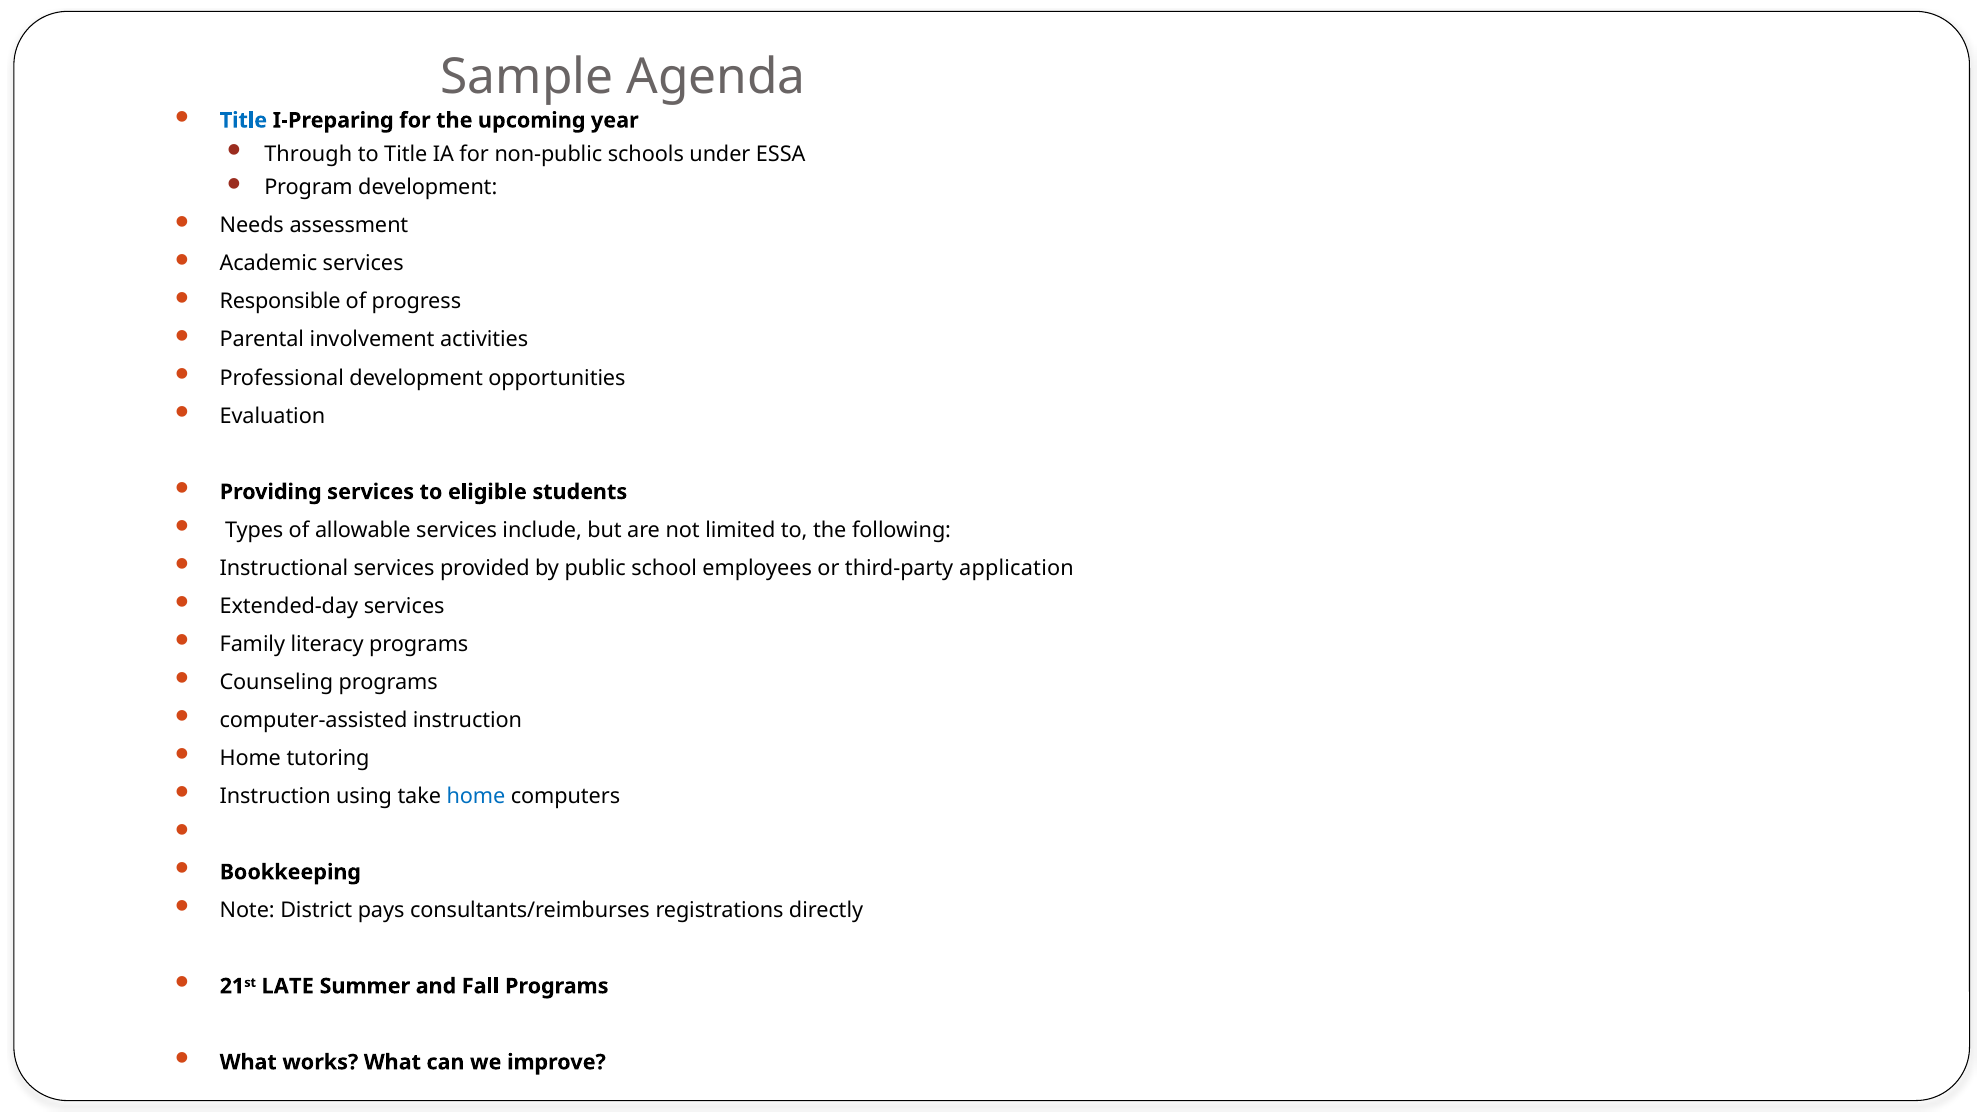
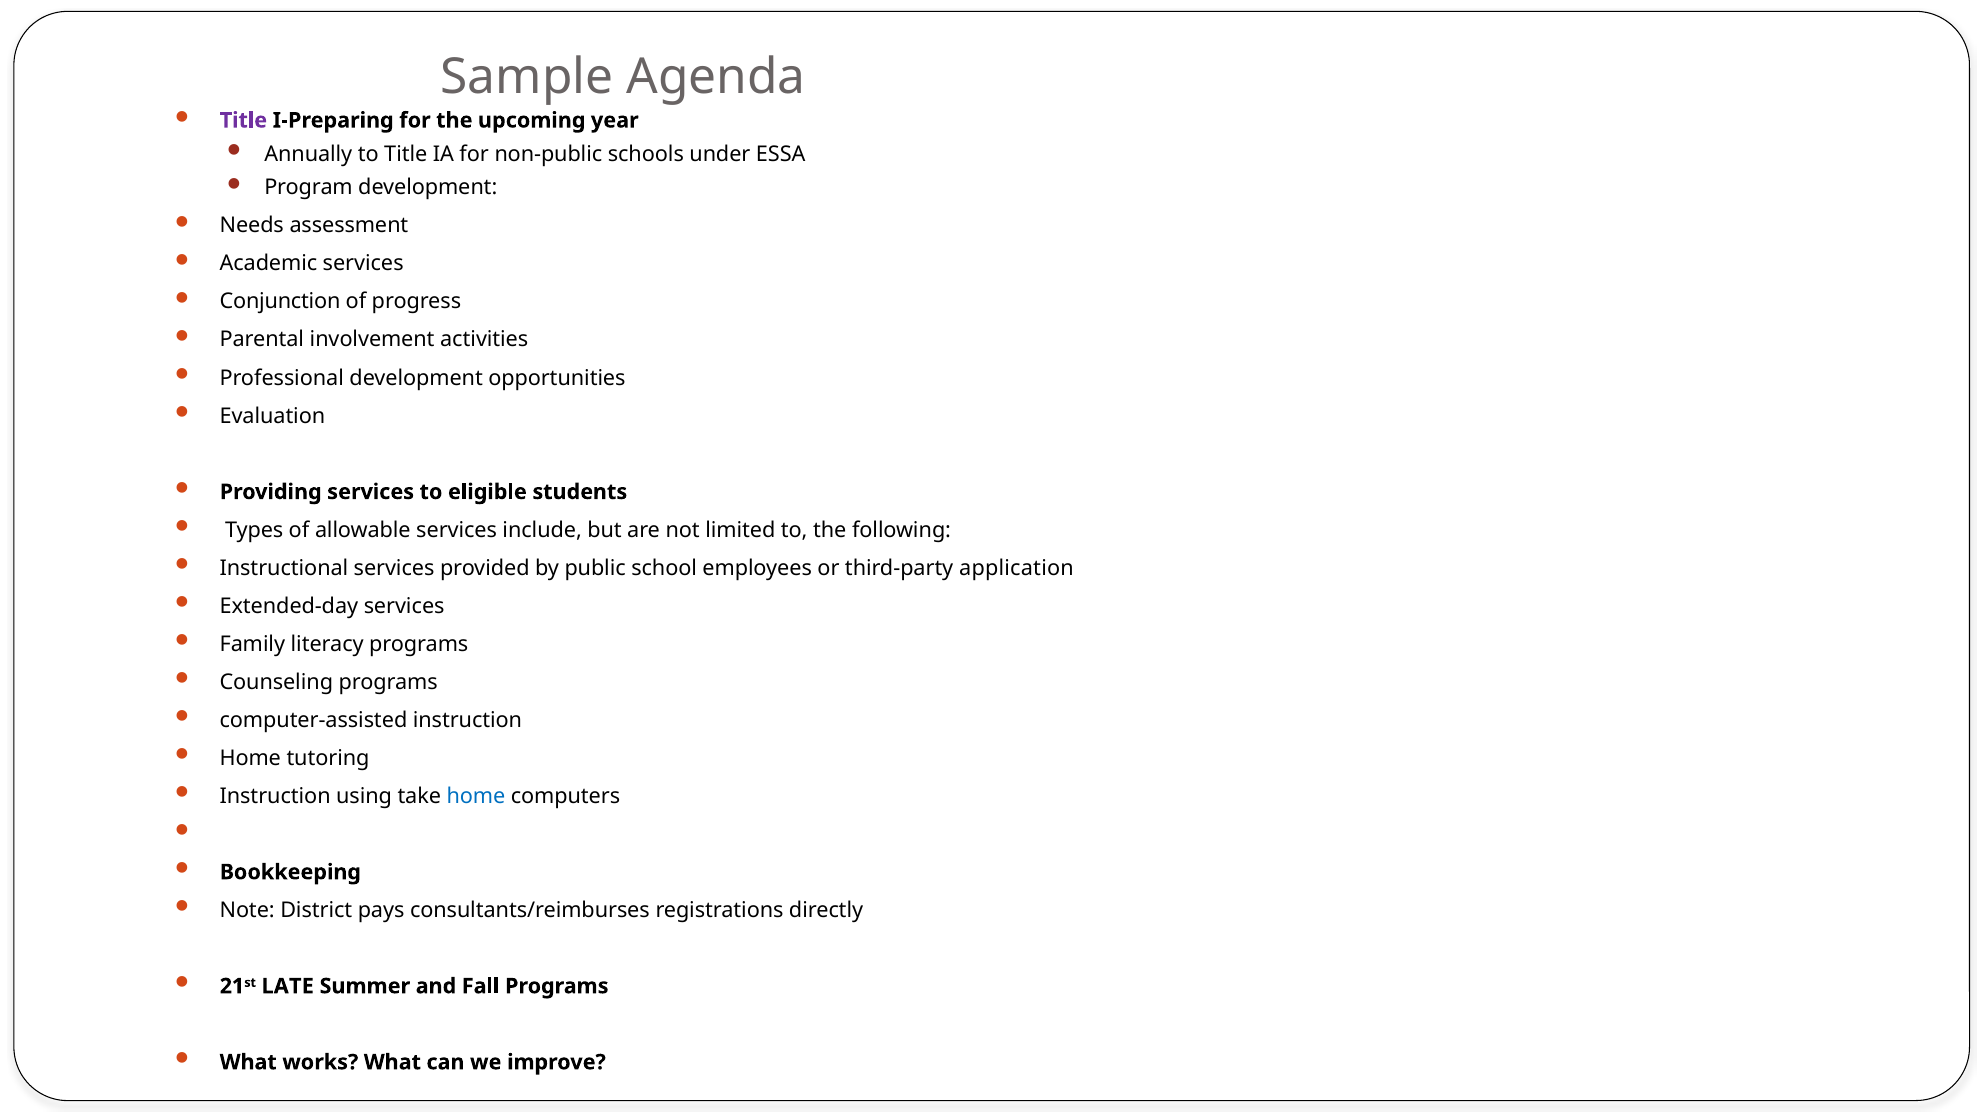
Title colour: blue -> purple (243, 120)
Through: Through -> Annually (308, 154)
Responsible: Responsible -> Conjunction (280, 302)
